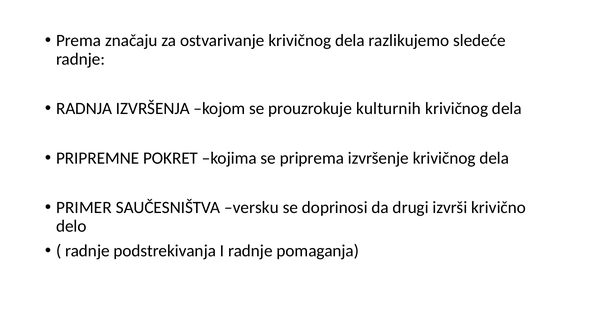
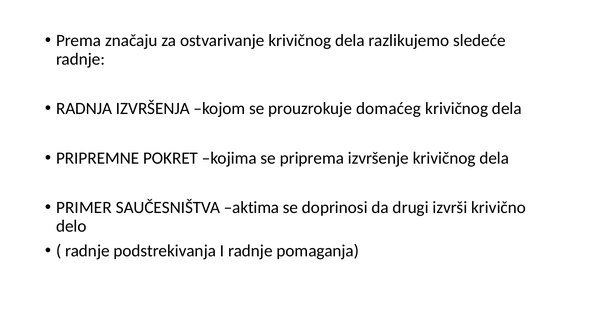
kulturnih: kulturnih -> domaćeg (389, 109)
versku: versku -> aktima (252, 207)
